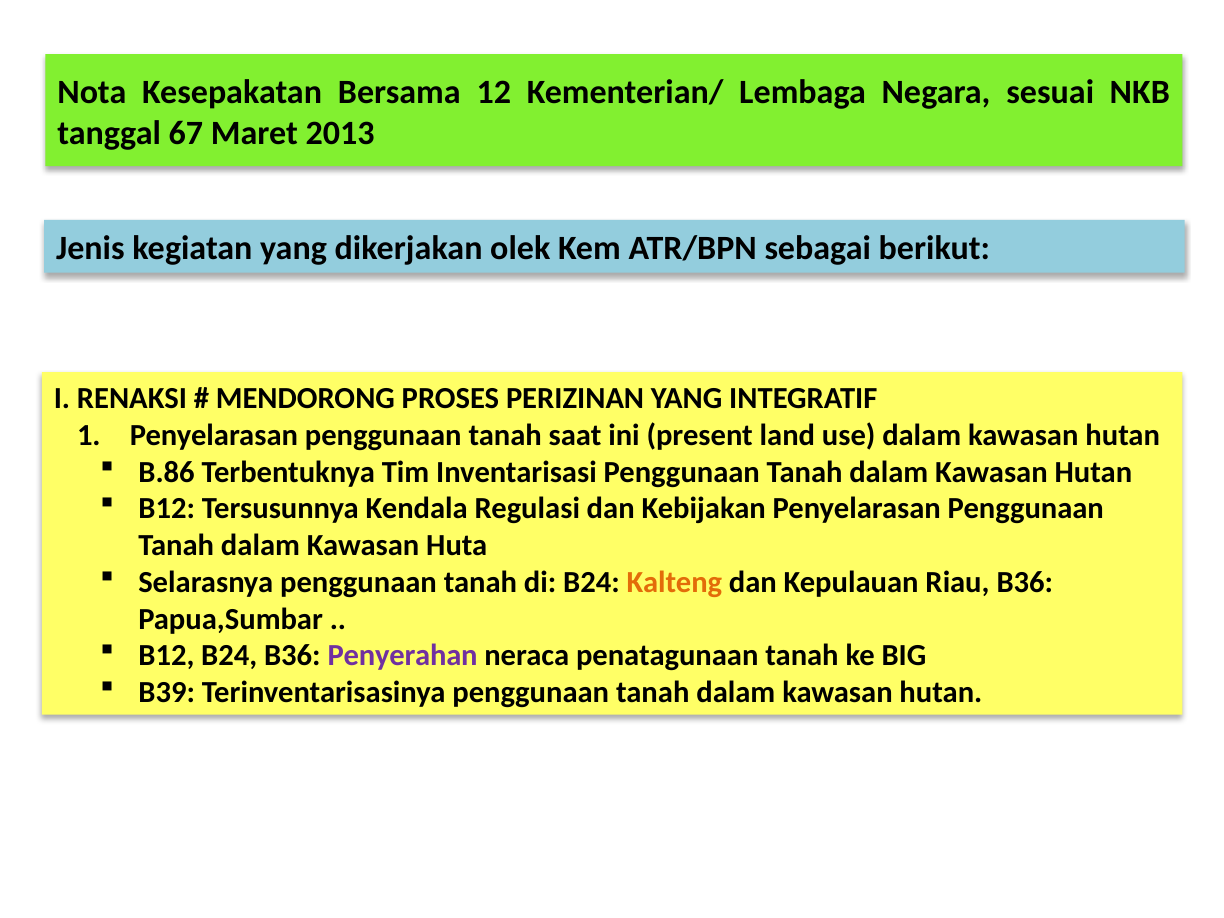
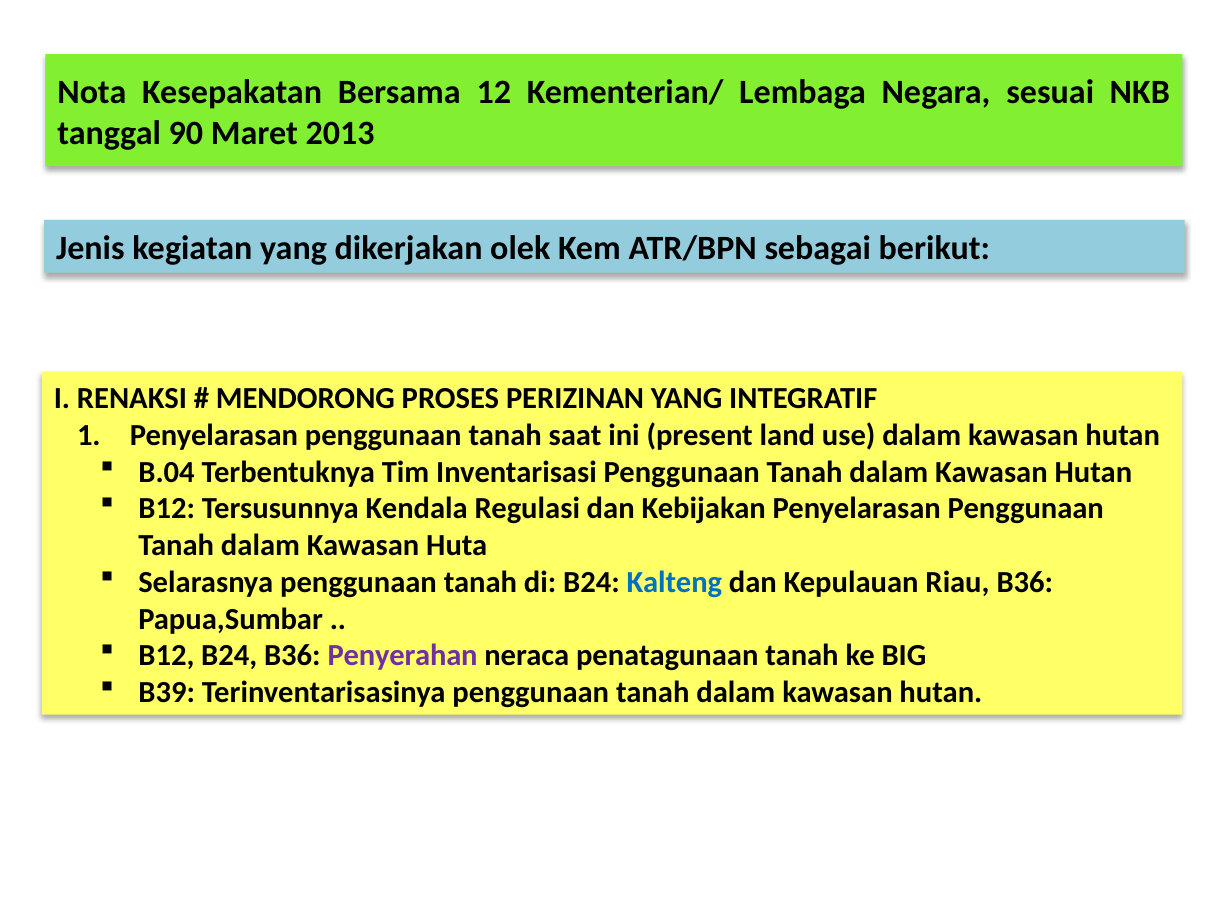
67: 67 -> 90 (186, 133)
B.86: B.86 -> B.04 (167, 472)
Kalteng colour: orange -> blue (674, 582)
